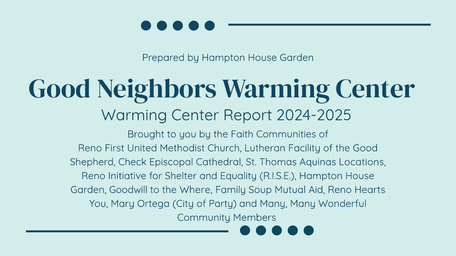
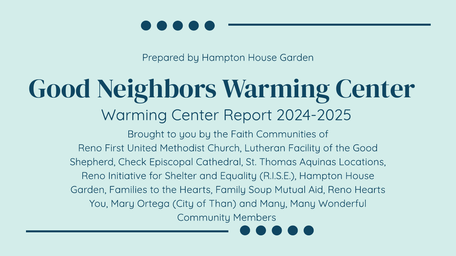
Goodwill: Goodwill -> Families (128, 190)
the Where: Where -> Hearts (196, 190)
Party: Party -> Than (223, 204)
